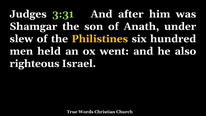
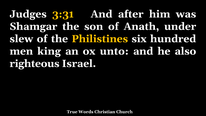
3:31 colour: light green -> yellow (63, 14)
held: held -> king (49, 51)
went: went -> unto (114, 51)
